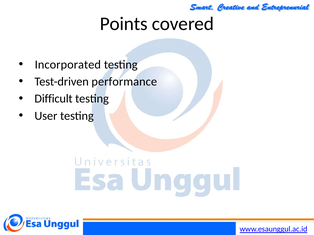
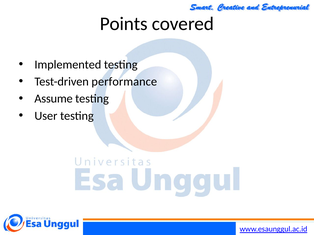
Incorporated: Incorporated -> Implemented (68, 65)
Difficult: Difficult -> Assume (54, 99)
